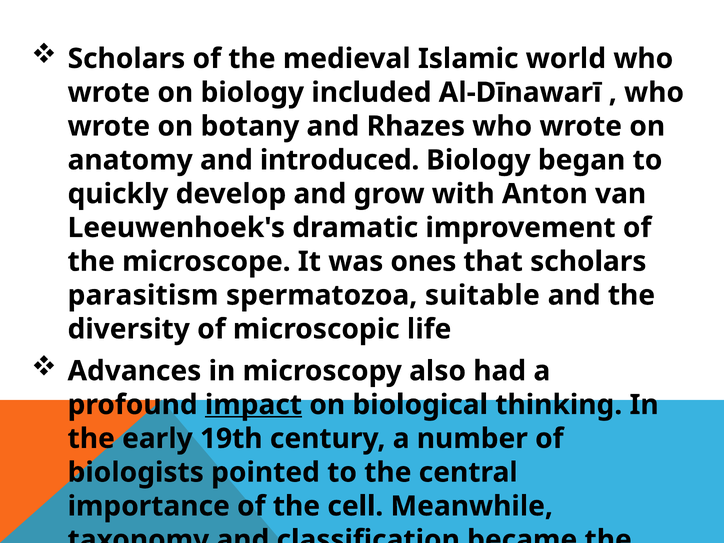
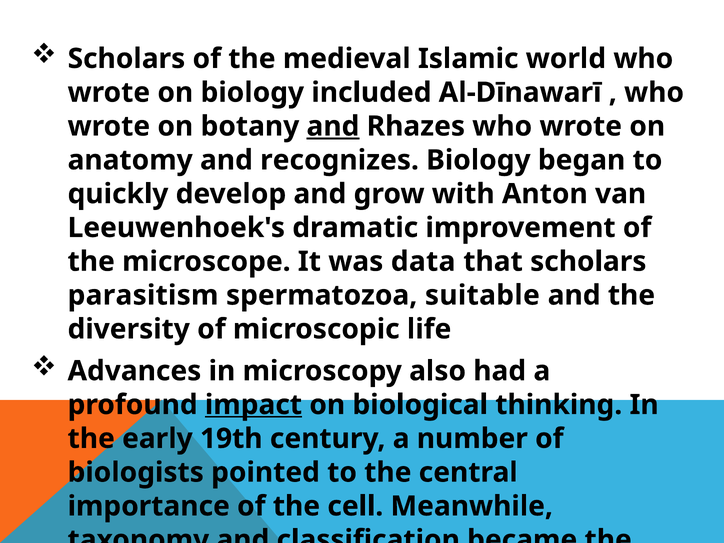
and underline: none -> present (333, 126)
and introduced: introduced -> recognizes (339, 160)
ones: ones -> data (423, 262)
